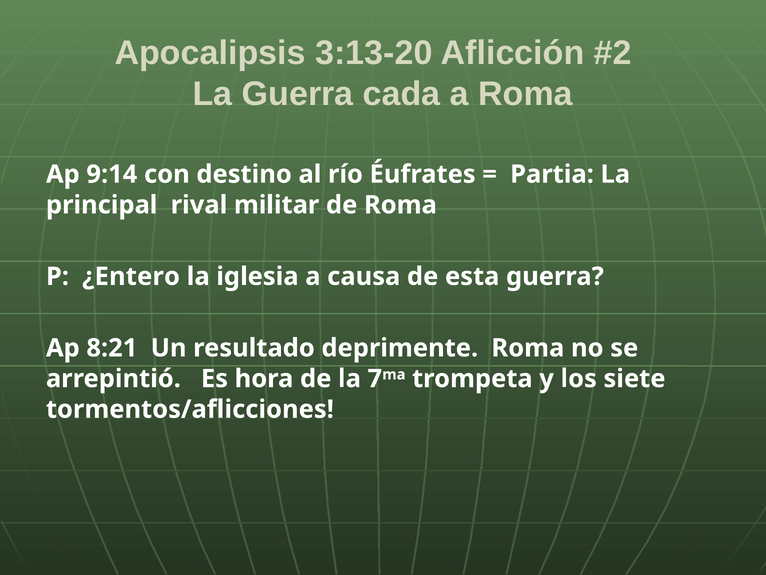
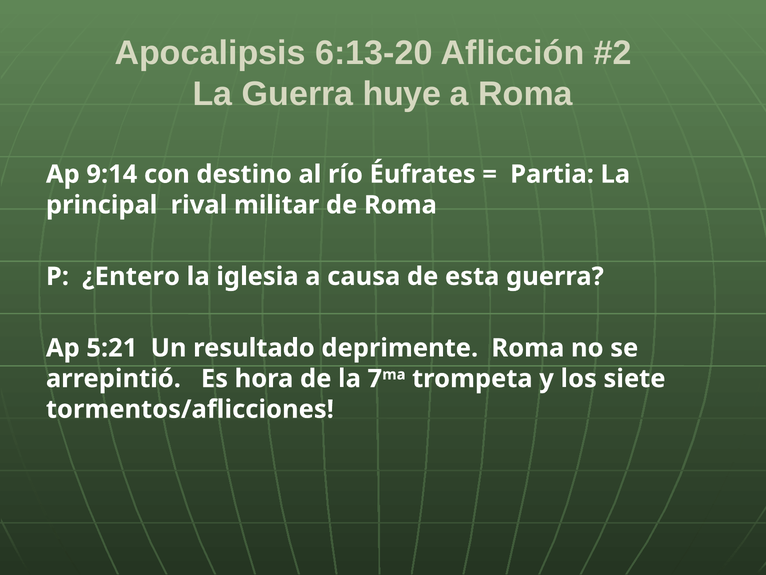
3:13-20: 3:13-20 -> 6:13-20 (374, 53)
cada: cada -> huye (402, 94)
8:21: 8:21 -> 5:21 (112, 348)
